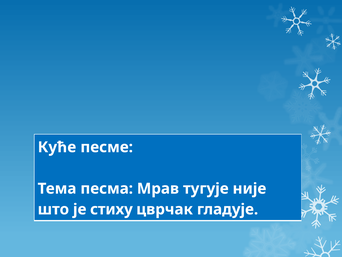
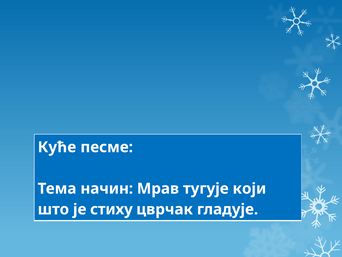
песма: песма -> начин (107, 188)
није: није -> који (249, 188)
